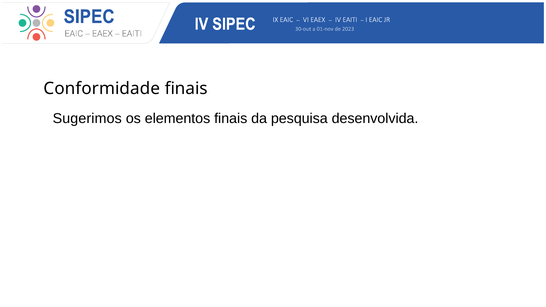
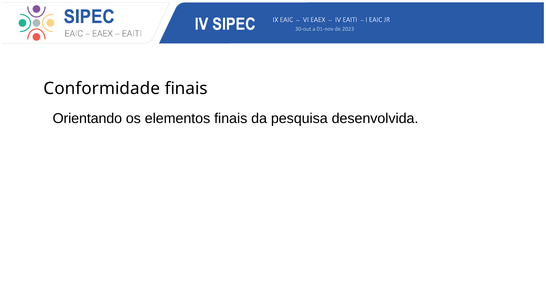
Sugerimos: Sugerimos -> Orientando (87, 119)
